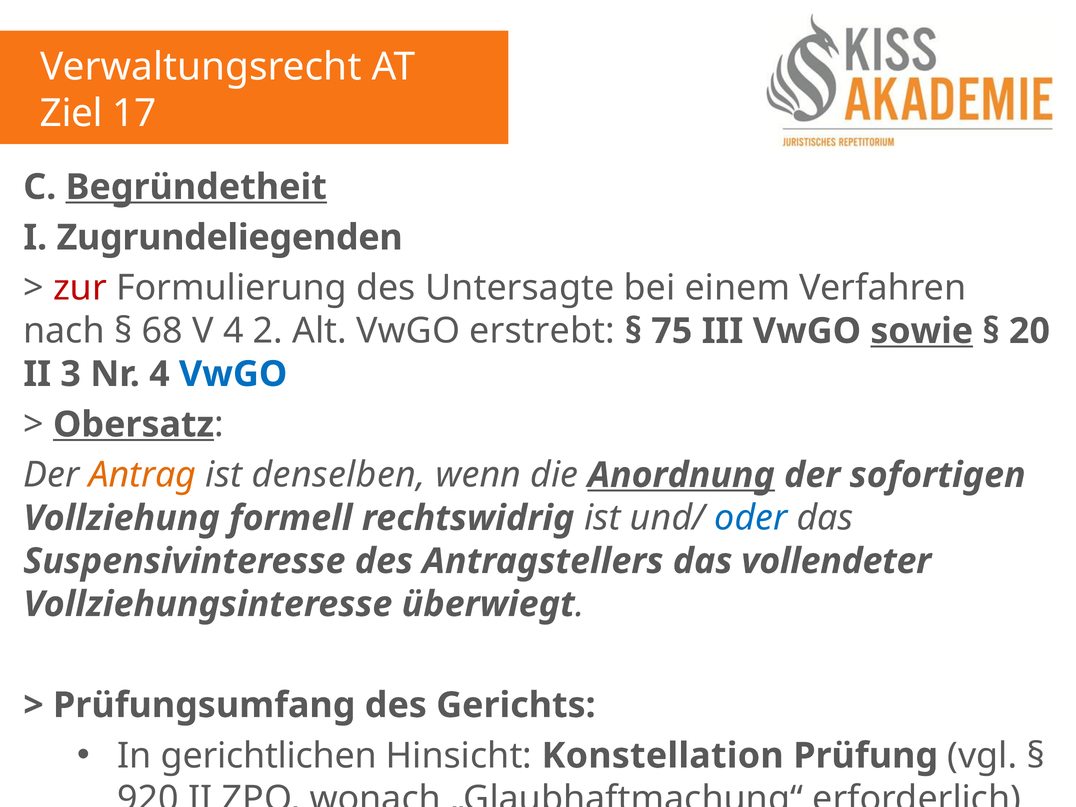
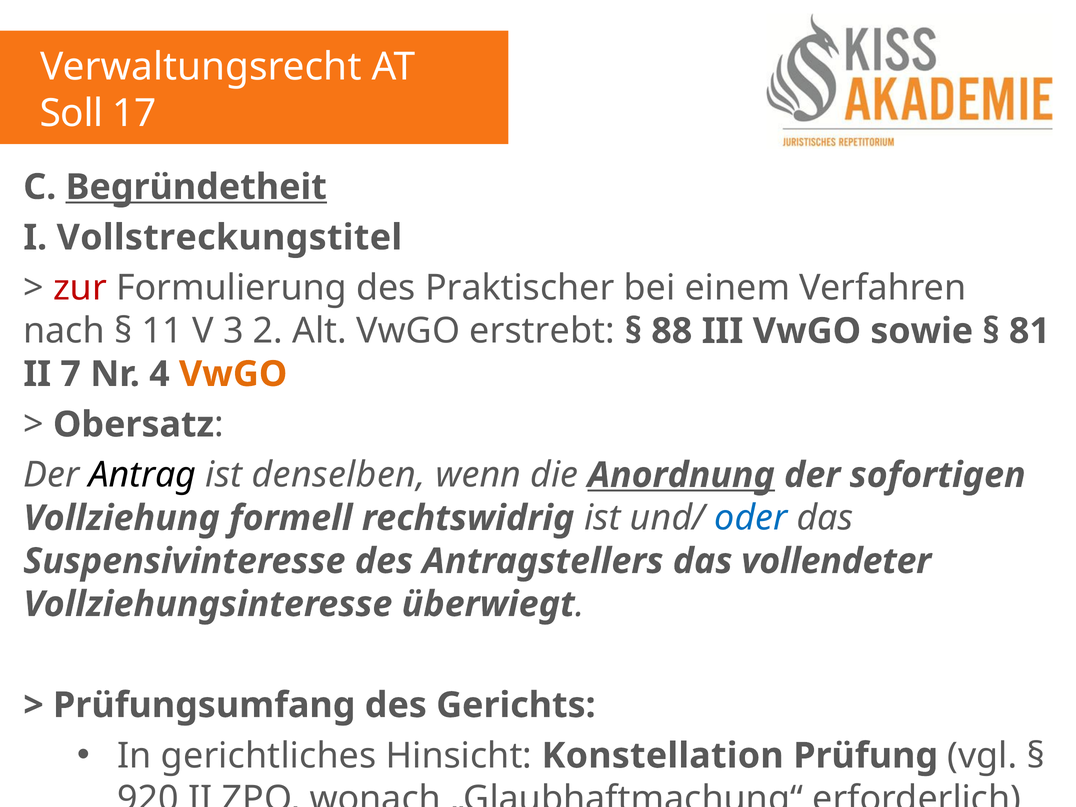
Ziel: Ziel -> Soll (71, 114)
Zugrundeliegenden: Zugrundeliegenden -> Vollstreckungstitel (229, 238)
Untersagte: Untersagte -> Praktischer (520, 288)
68: 68 -> 11 (162, 331)
V 4: 4 -> 3 (233, 331)
75: 75 -> 88 (672, 331)
sowie underline: present -> none (922, 331)
20: 20 -> 81 (1029, 331)
3: 3 -> 7 (71, 374)
VwGO colour: blue -> orange (233, 374)
Obersatz underline: present -> none (134, 425)
Antrag colour: orange -> black (142, 475)
gerichtlichen: gerichtlichen -> gerichtliches (269, 756)
